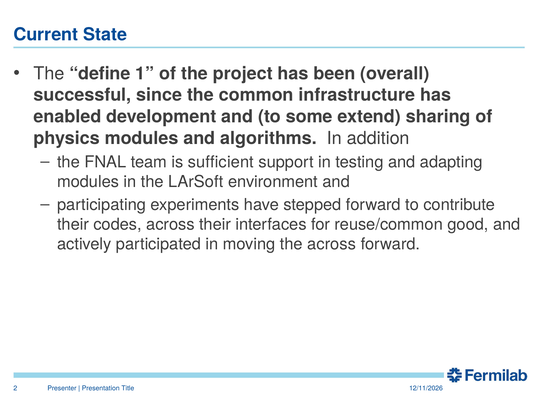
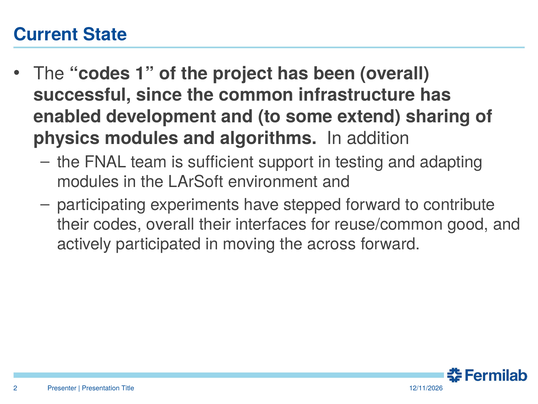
The define: define -> codes (100, 73)
codes across: across -> overall (170, 224)
